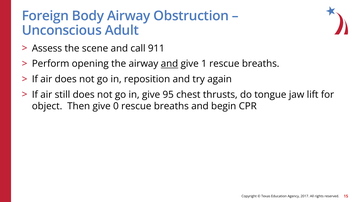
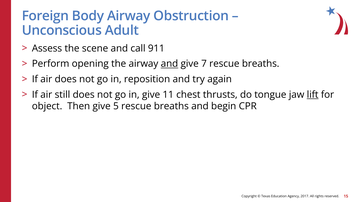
1: 1 -> 7 (204, 64)
95: 95 -> 11 (168, 95)
lift underline: none -> present (313, 95)
0: 0 -> 5 (116, 106)
